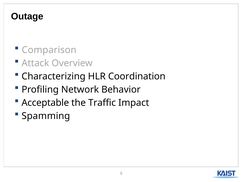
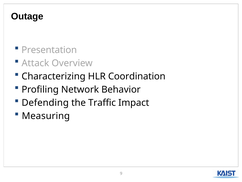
Comparison: Comparison -> Presentation (49, 50)
Acceptable: Acceptable -> Defending (45, 102)
Spamming: Spamming -> Measuring (46, 116)
